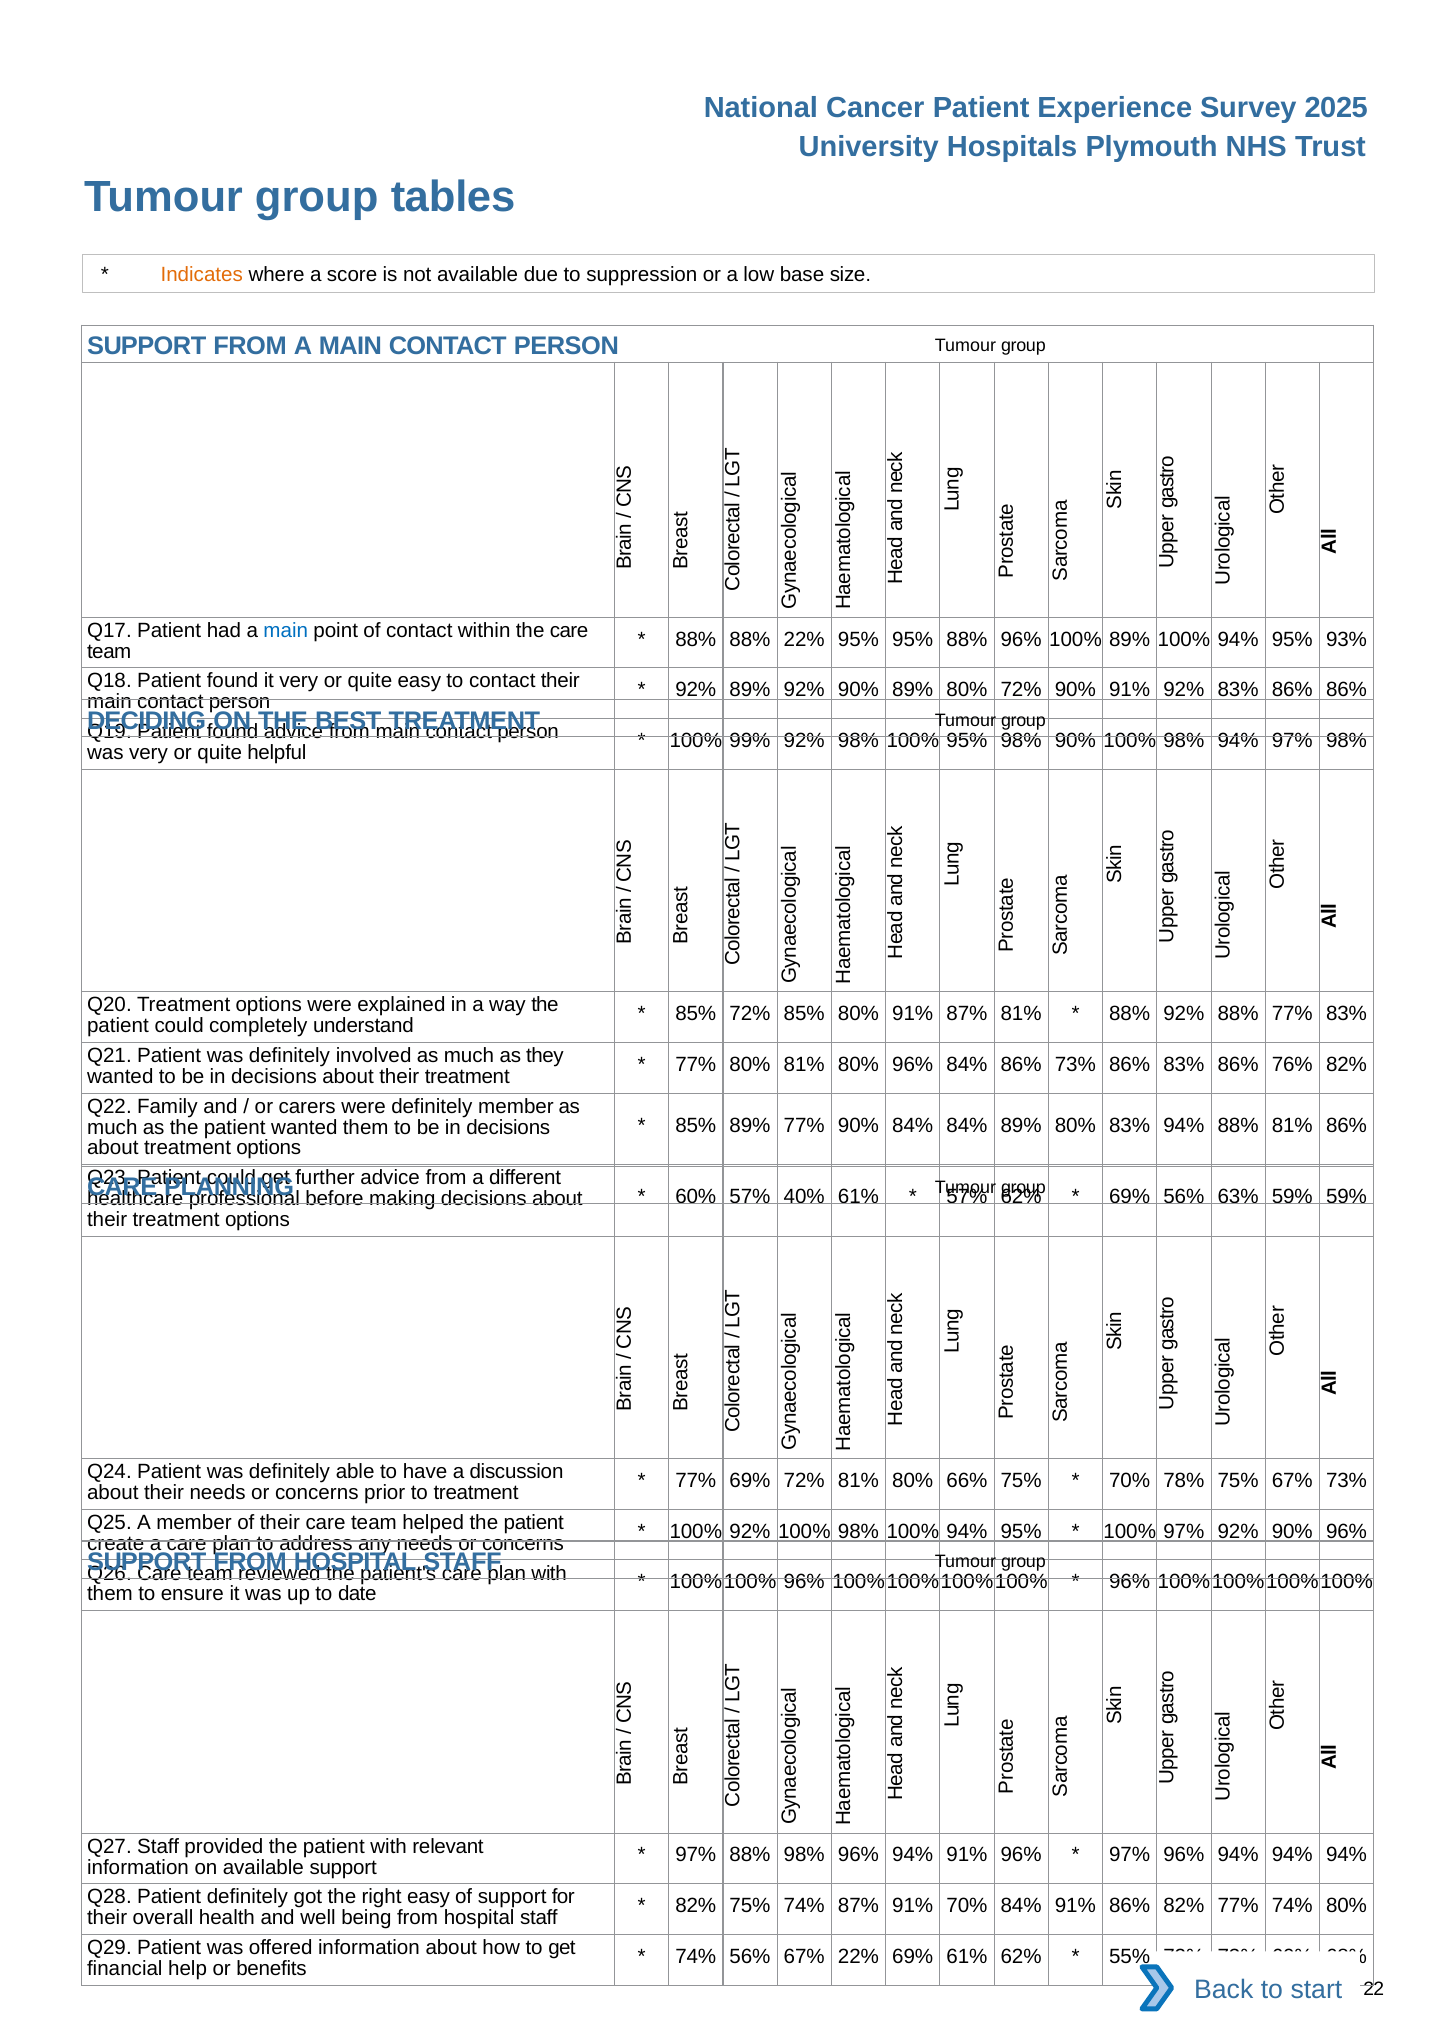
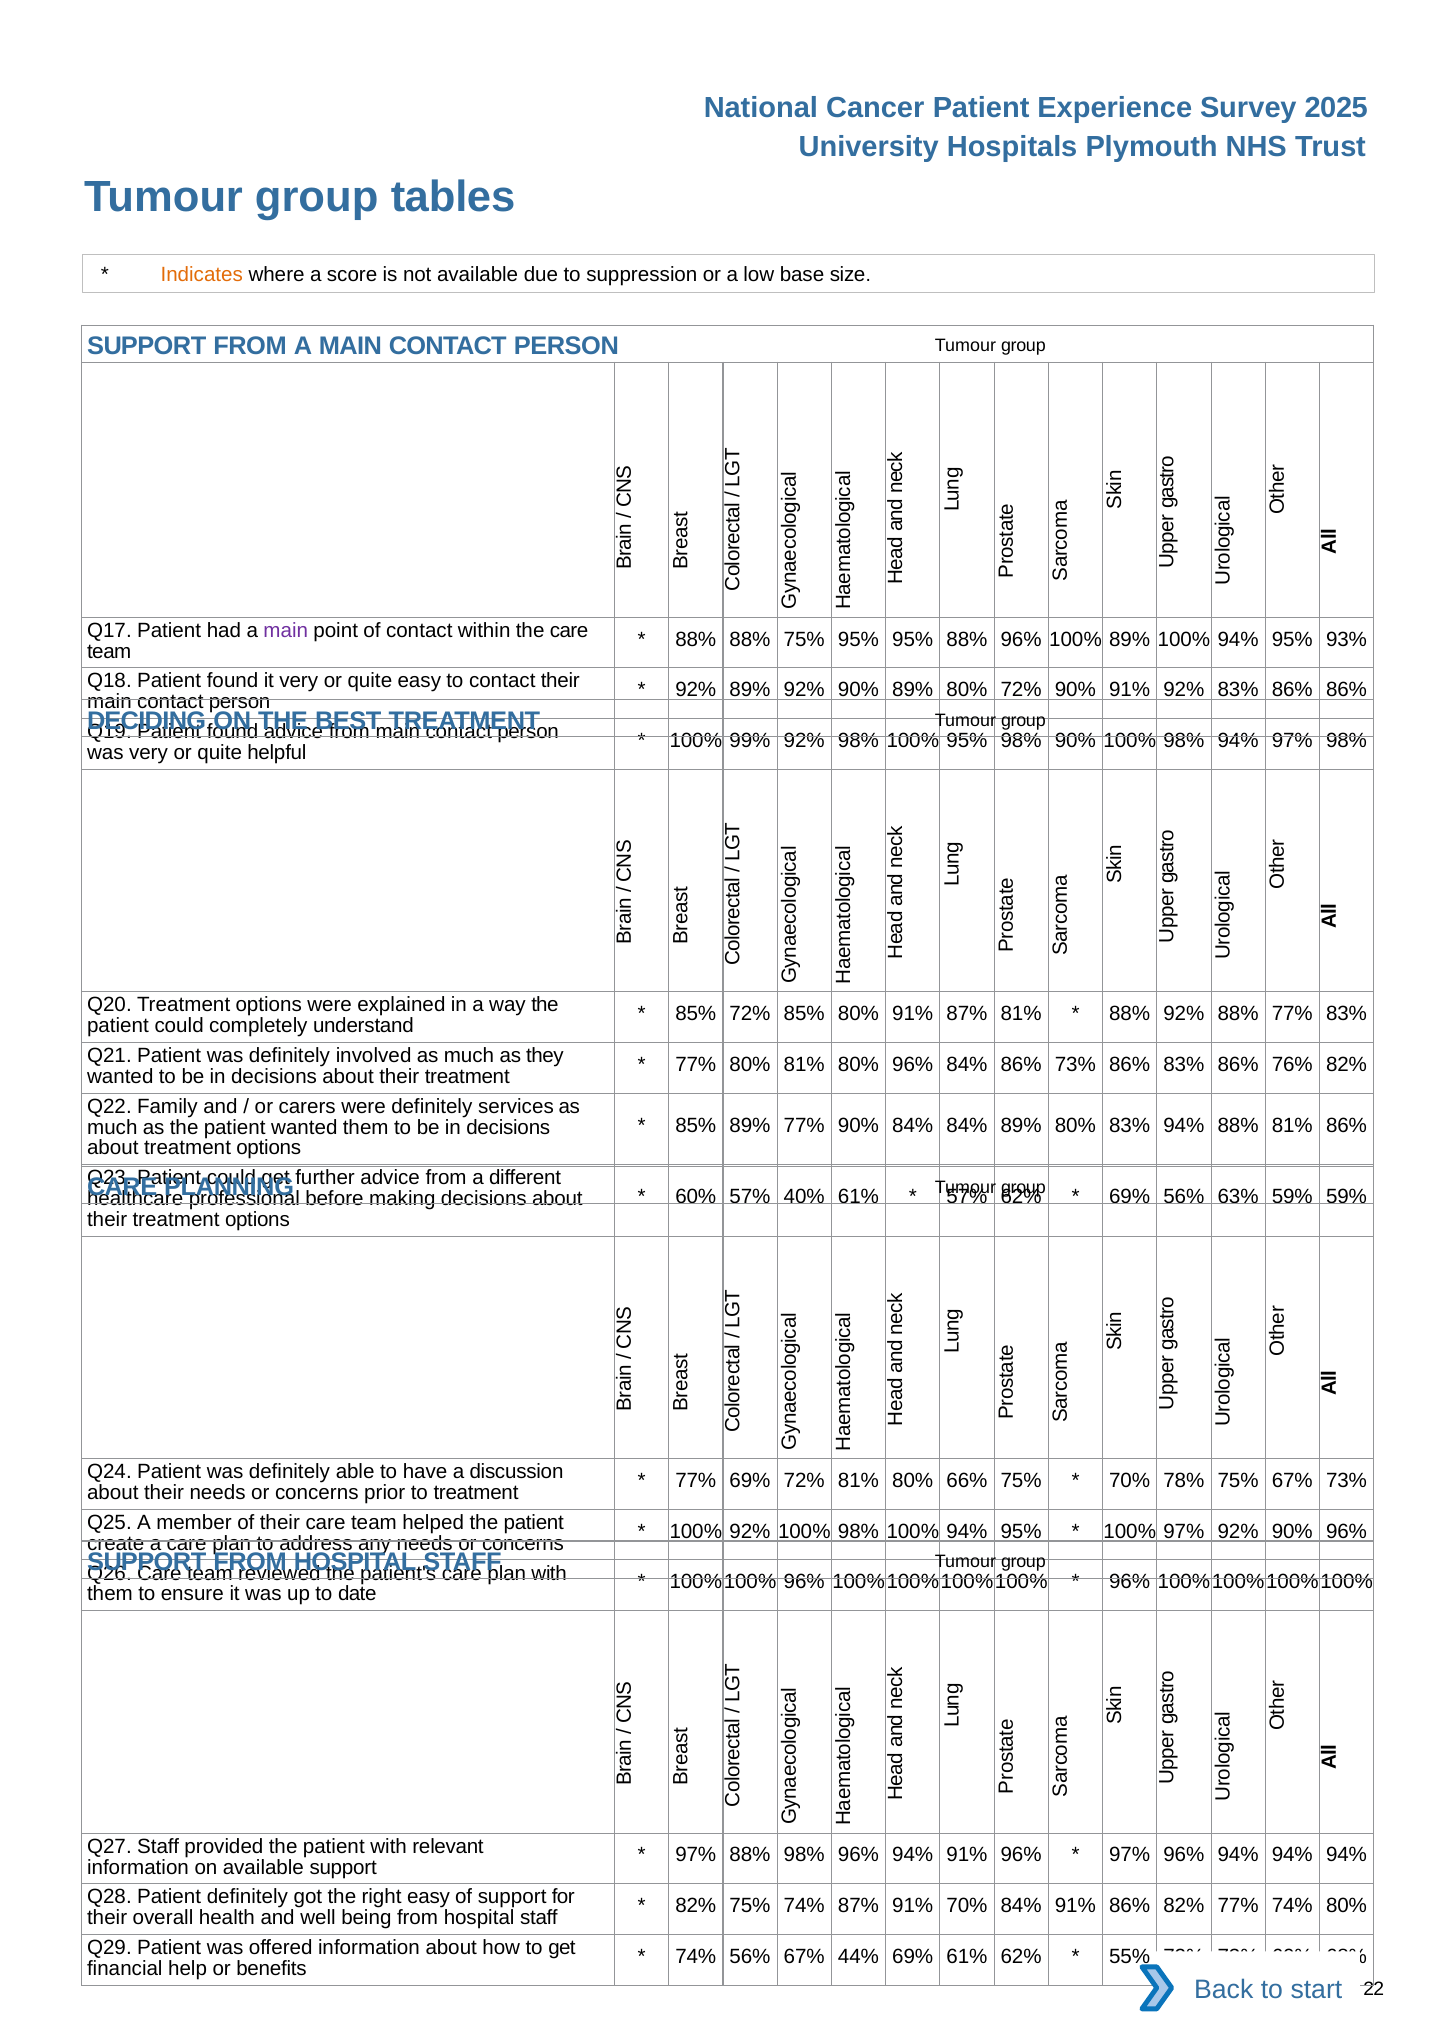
main colour: blue -> purple (286, 630)
88% 22%: 22% -> 75% (804, 639)
definitely member: member -> services (516, 1106)
67% 22%: 22% -> 44% (858, 1956)
